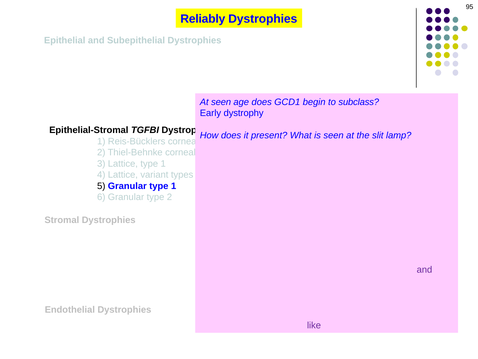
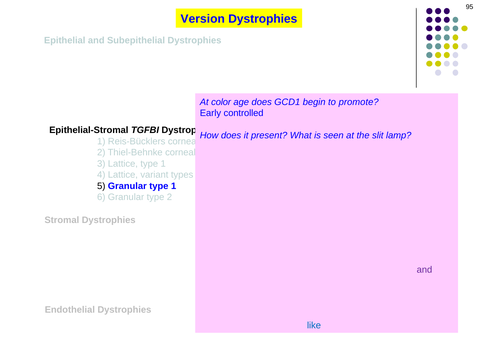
Reliably: Reliably -> Version (203, 19)
At seen: seen -> color (221, 102)
subclass: subclass -> promote (359, 102)
Early dystrophy: dystrophy -> controlled (244, 113)
like colour: purple -> blue (314, 325)
